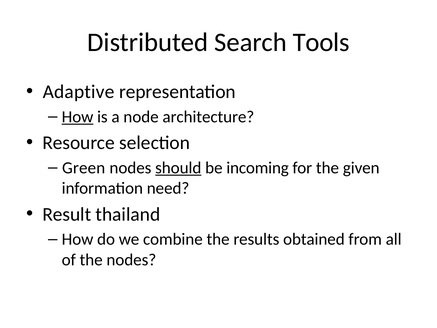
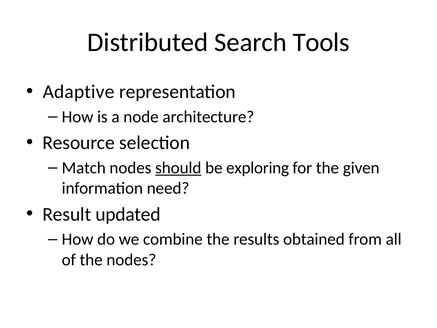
How underline: present -> none (78, 117)
Green: Green -> Match (84, 168)
incoming: incoming -> exploring (258, 168)
thailand: thailand -> updated (128, 214)
